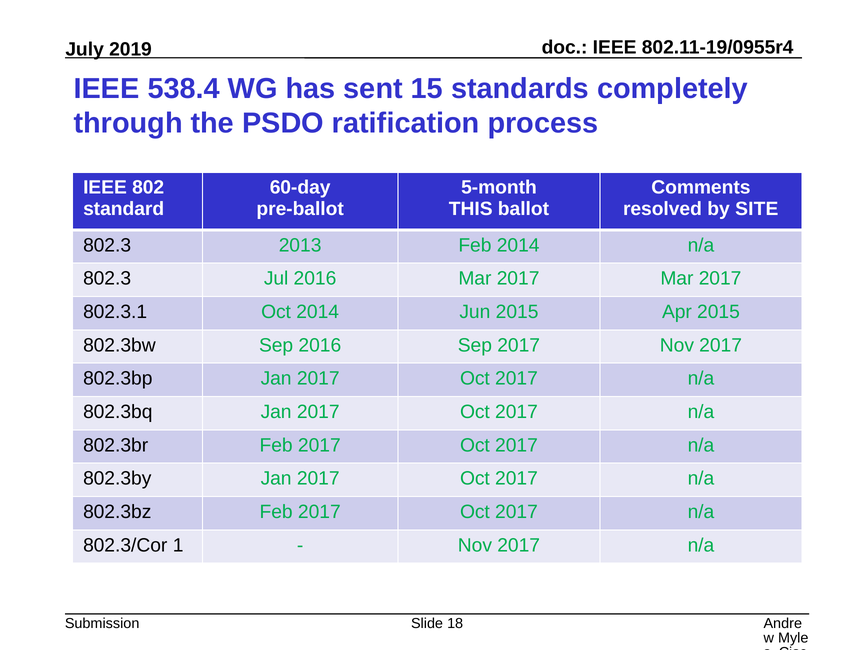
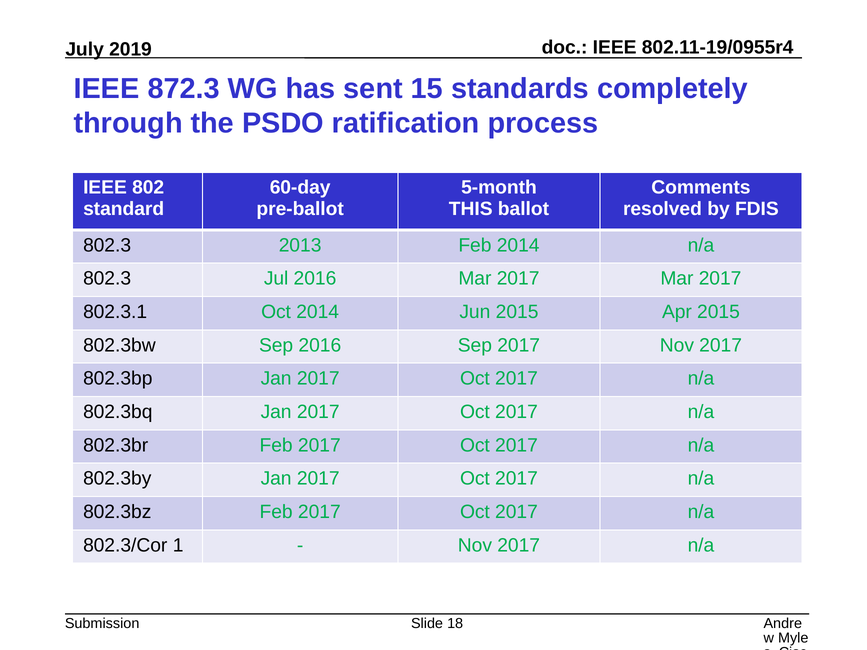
538.4: 538.4 -> 872.3 (184, 89)
SITE: SITE -> FDIS (757, 209)
